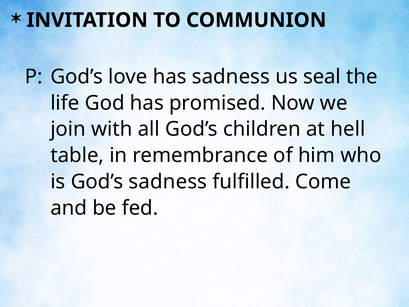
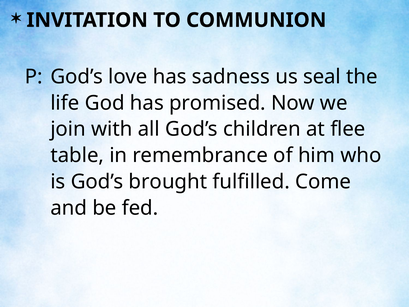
hell: hell -> flee (348, 129)
God’s sadness: sadness -> brought (168, 182)
